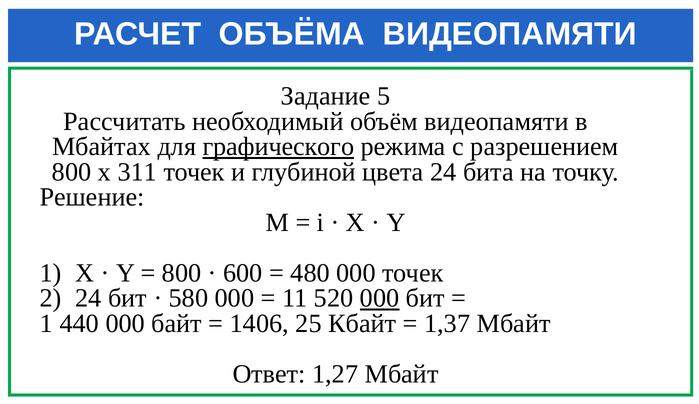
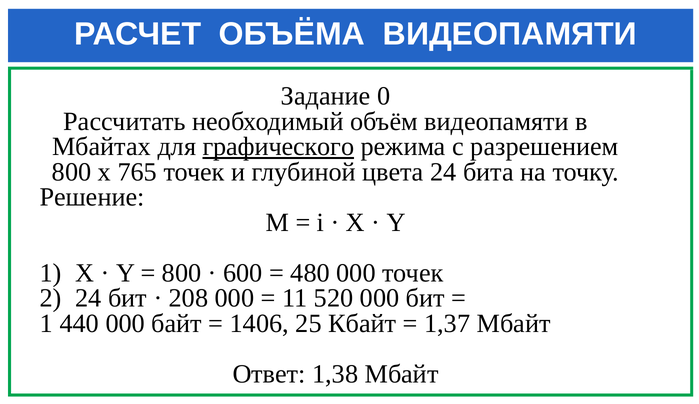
5: 5 -> 0 (384, 96)
311: 311 -> 765 (137, 172)
580: 580 -> 208 (188, 298)
000 underline: present -> none (380, 298)
1,27: 1,27 -> 1,38 (335, 373)
